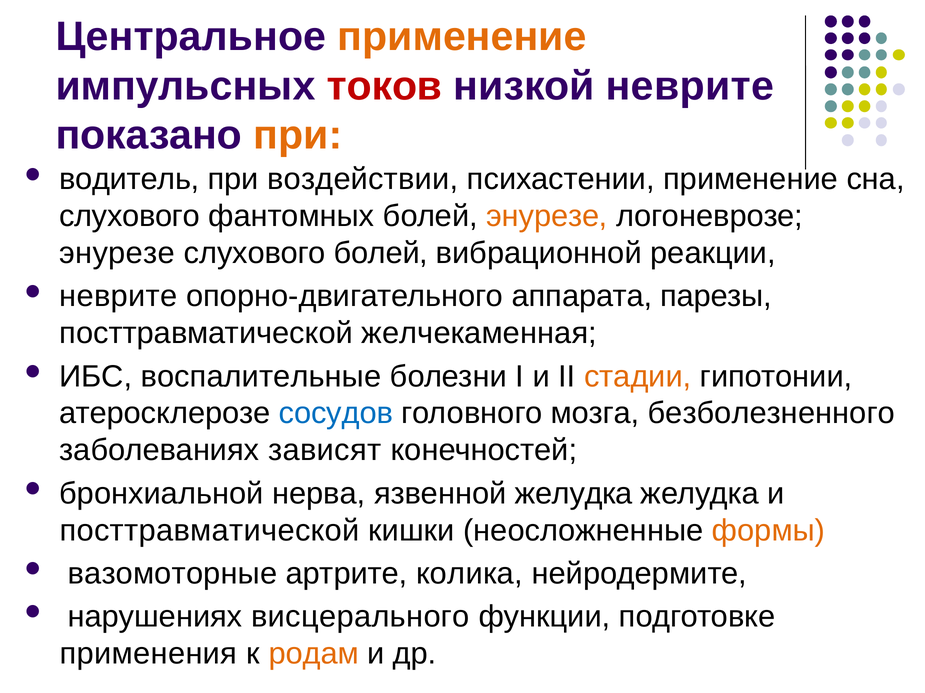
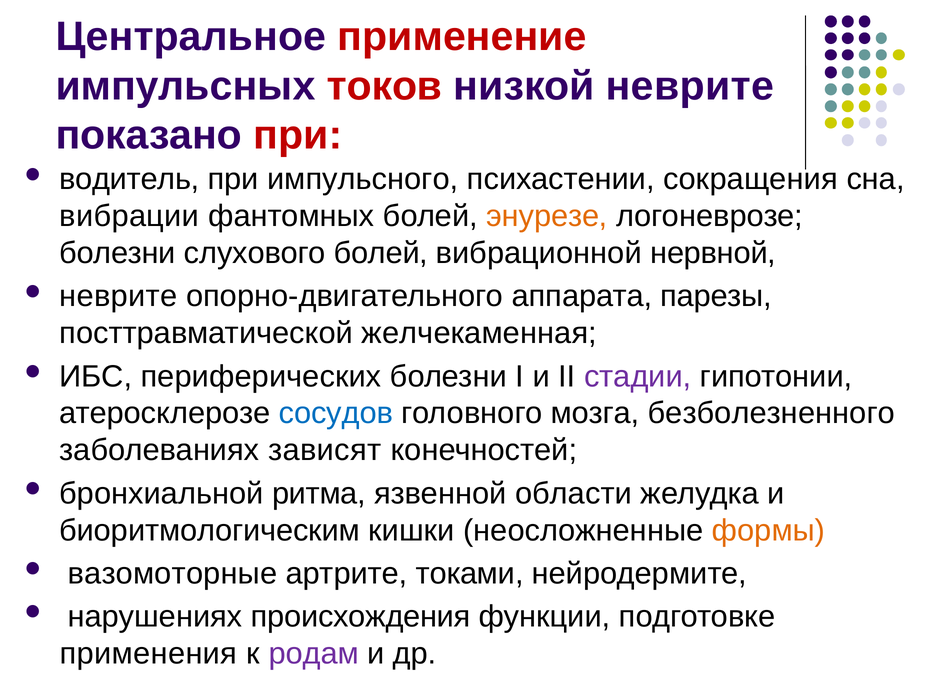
применение colour: orange -> red (462, 37)
при colour: orange -> red (298, 135)
воздействии: воздействии -> импульсного (363, 179)
психастении применение: применение -> сокращения (751, 179)
слухового: слухового -> вибрации (129, 216)
энурезе: энурезе -> болезни (117, 253)
реакции: реакции -> нервной (713, 253)
воспалительные: воспалительные -> периферических (261, 377)
стадии colour: orange -> purple (638, 377)
нерва: нерва -> ритма (319, 494)
язвенной желудка: желудка -> области (573, 494)
посттравматической: посттравматической -> биоритмологическим (210, 531)
колика: колика -> токами (470, 574)
висцерального: висцерального -> происхождения (361, 617)
родам colour: orange -> purple (314, 654)
